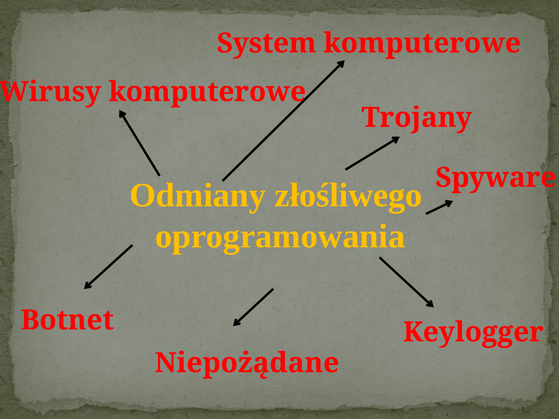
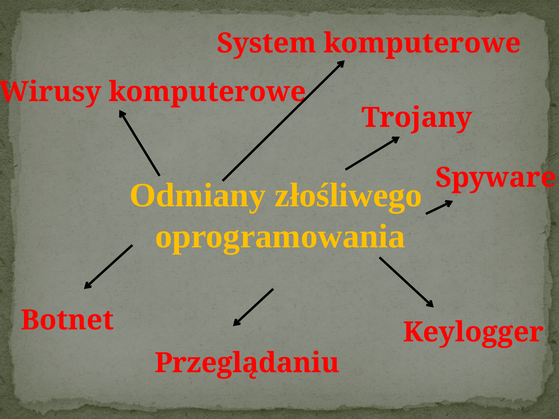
Niepożądane: Niepożądane -> Przeglądaniu (247, 363)
